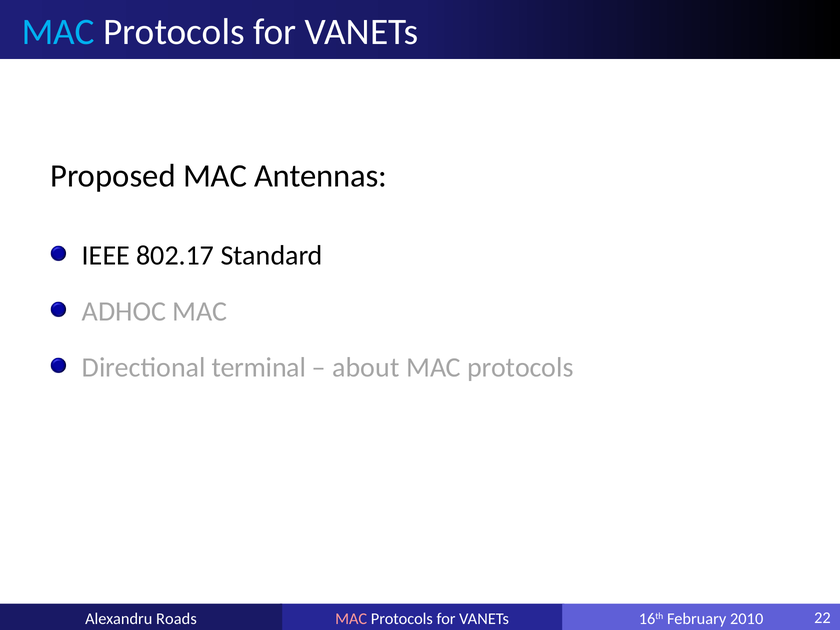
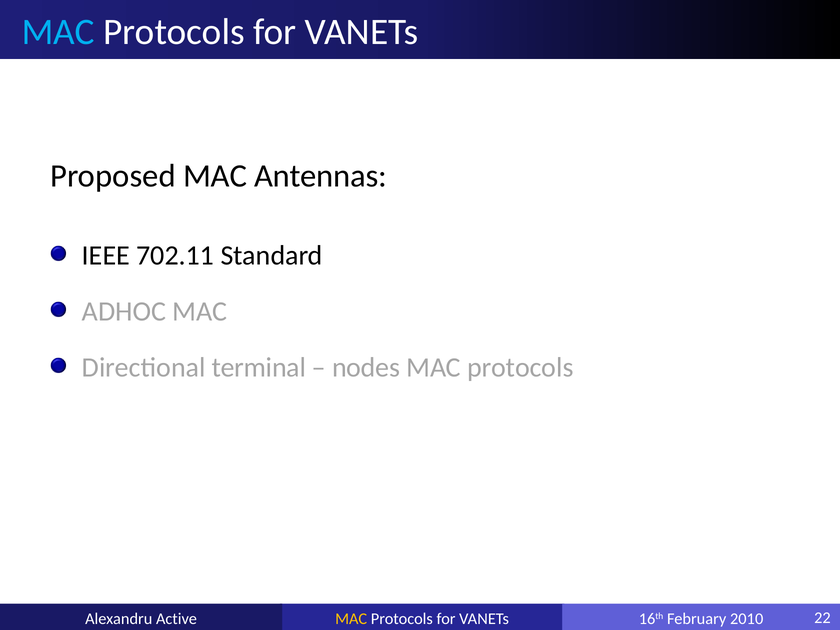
802.17: 802.17 -> 702.11 (175, 255)
about: about -> nodes (366, 367)
Roads: Roads -> Active (177, 619)
MAC colour: pink -> yellow (351, 619)
